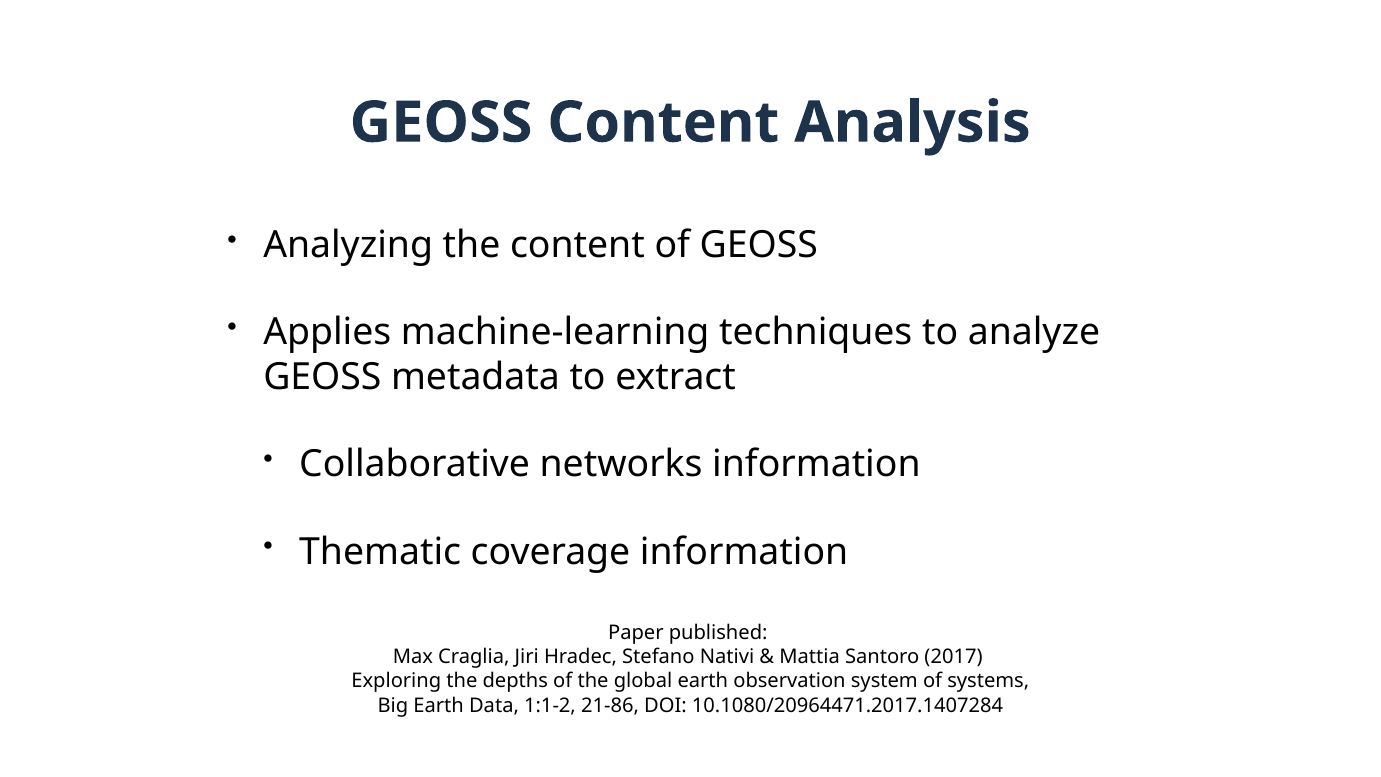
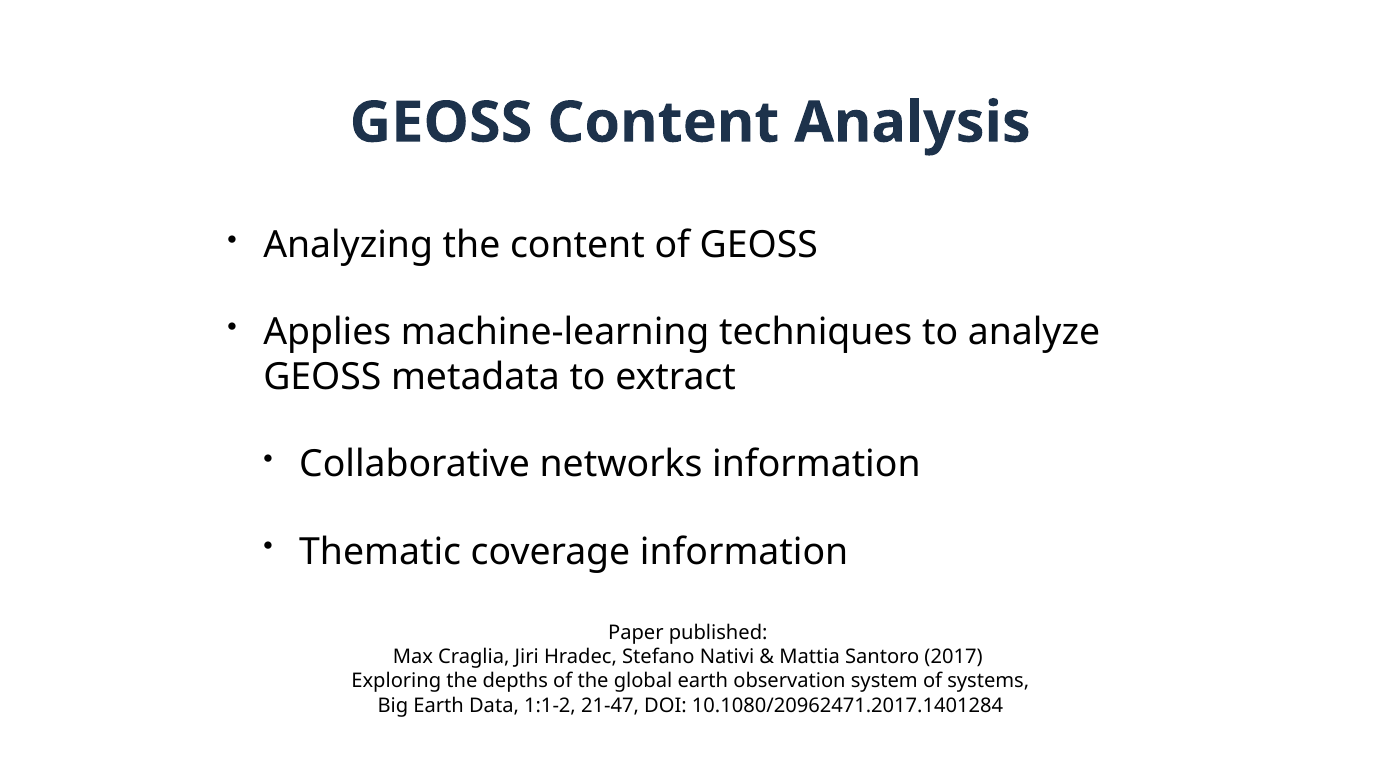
21-86: 21-86 -> 21-47 (610, 705)
10.1080/20964471.2017.1407284: 10.1080/20964471.2017.1407284 -> 10.1080/20962471.2017.1401284 (848, 705)
